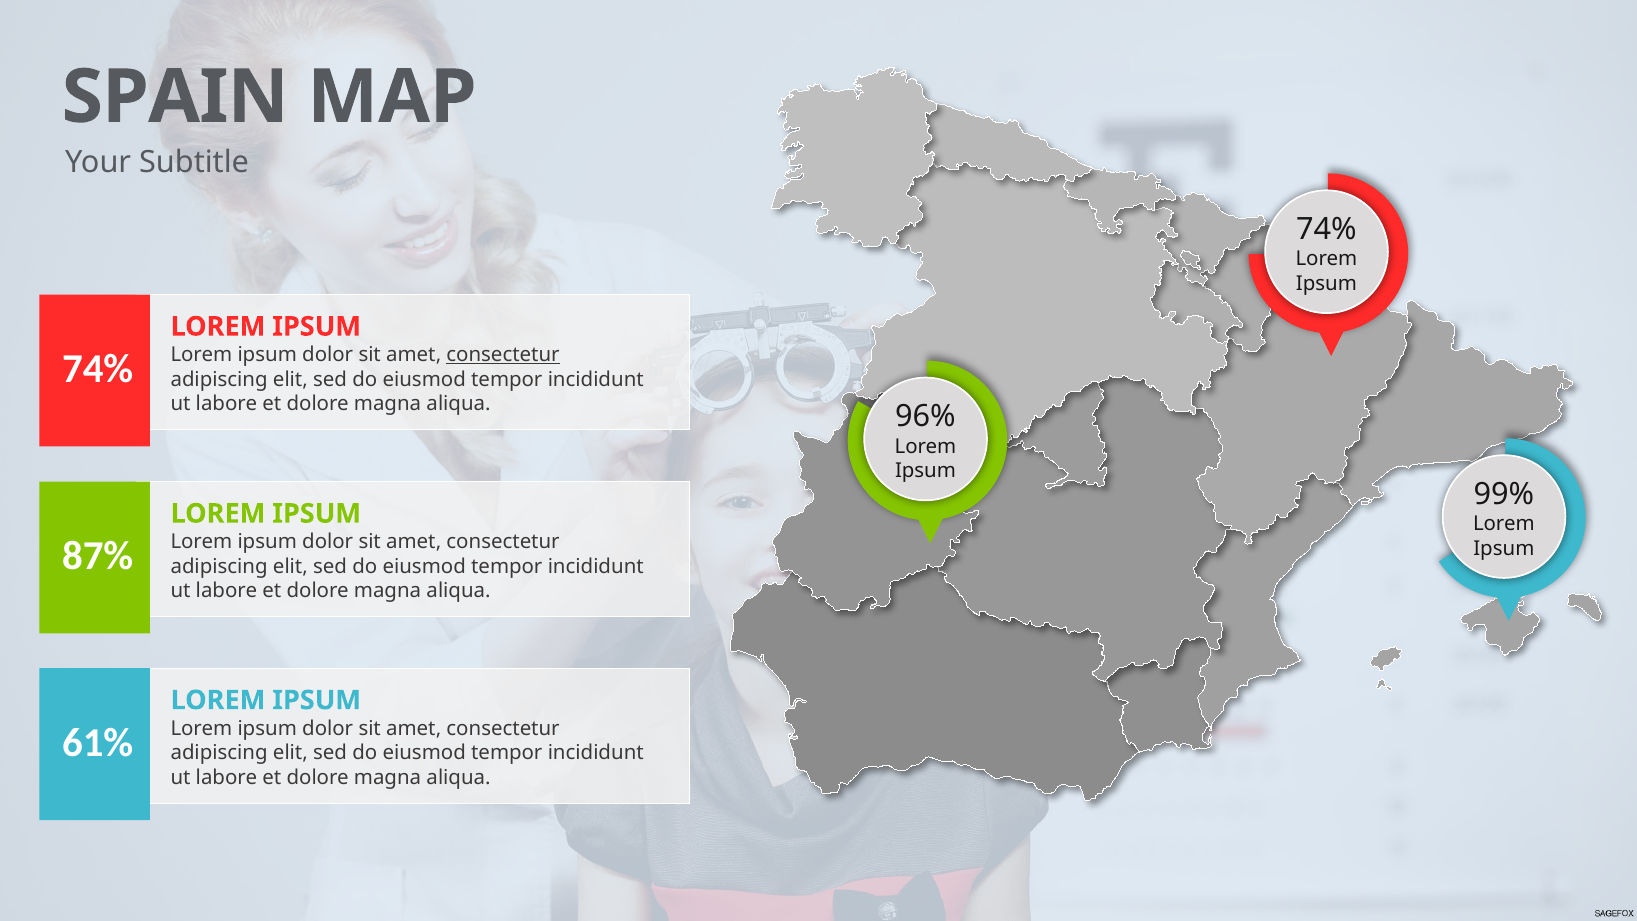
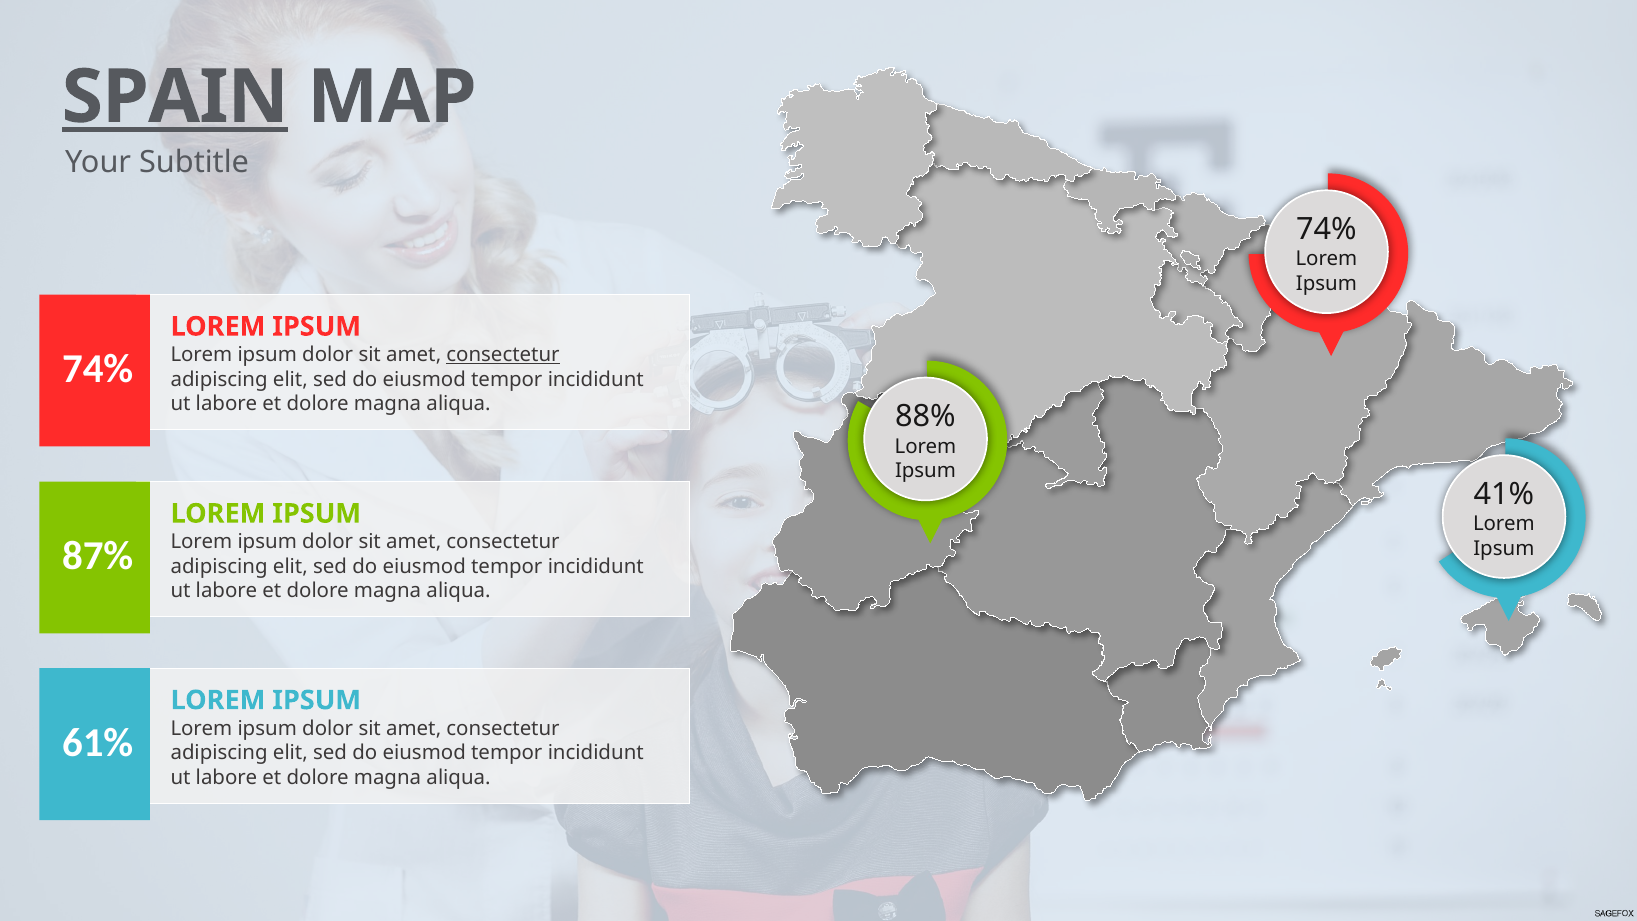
SPAIN underline: none -> present (175, 97)
96%: 96% -> 88% (925, 416)
99%: 99% -> 41% (1504, 494)
